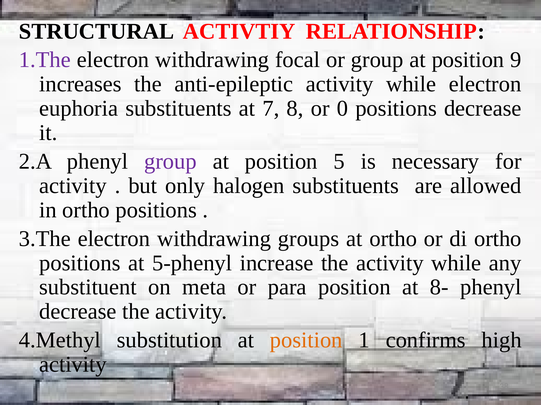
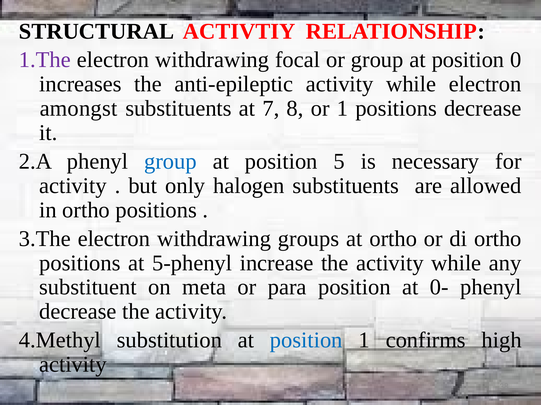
9: 9 -> 0 (516, 60)
euphoria: euphoria -> amongst (79, 109)
or 0: 0 -> 1 (343, 109)
group colour: purple -> blue (170, 162)
8-: 8- -> 0- (439, 288)
position colour: orange -> blue (306, 341)
